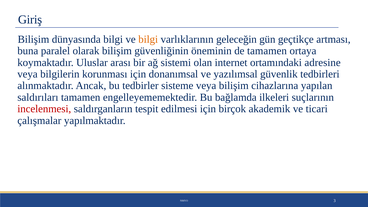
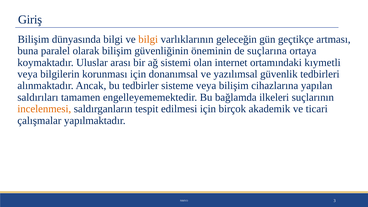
de tamamen: tamamen -> suçlarına (267, 51)
adresine: adresine -> kıymetli (323, 63)
incelenmesi colour: red -> orange (44, 109)
